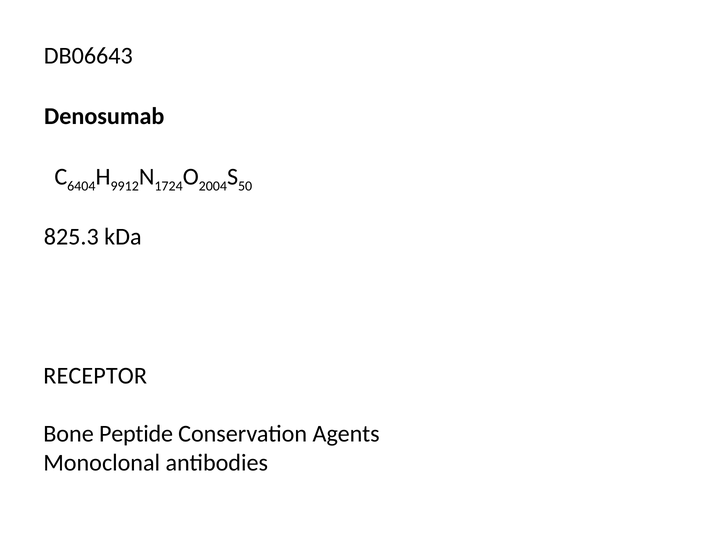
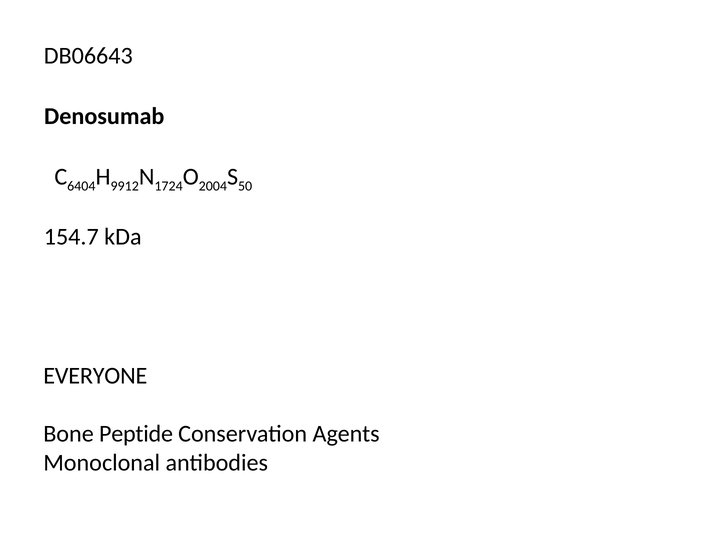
825.3: 825.3 -> 154.7 (71, 237)
RECEPTOR: RECEPTOR -> EVERYONE (95, 376)
